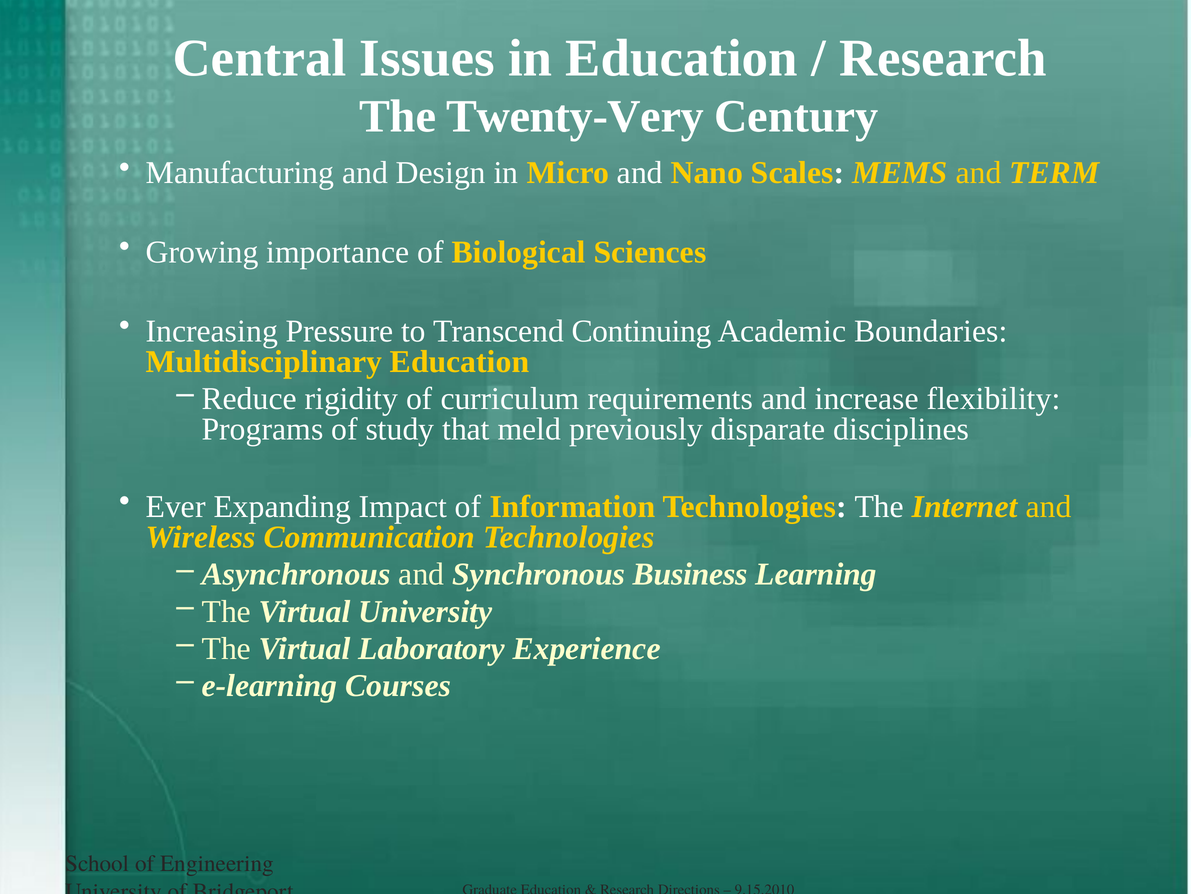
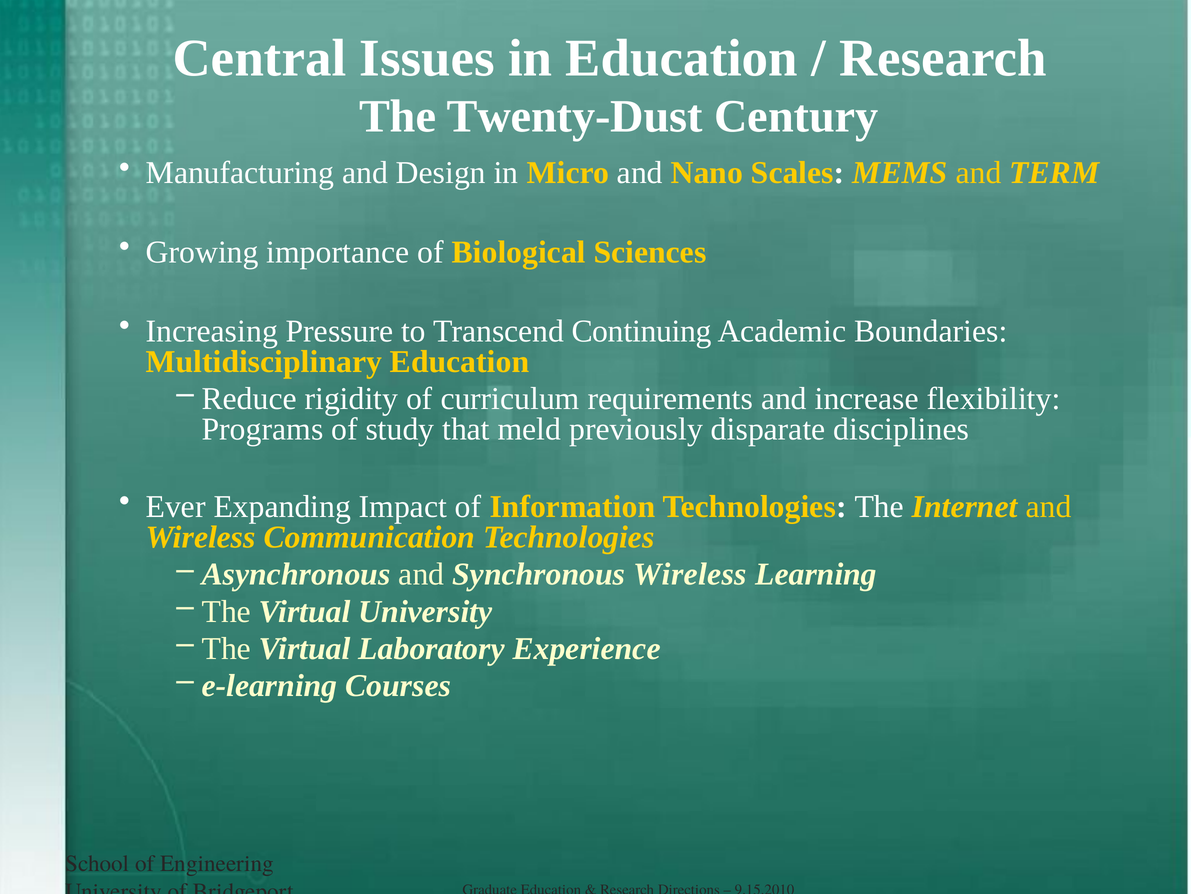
Twenty-Very: Twenty-Very -> Twenty-Dust (575, 116)
Synchronous Business: Business -> Wireless (690, 574)
